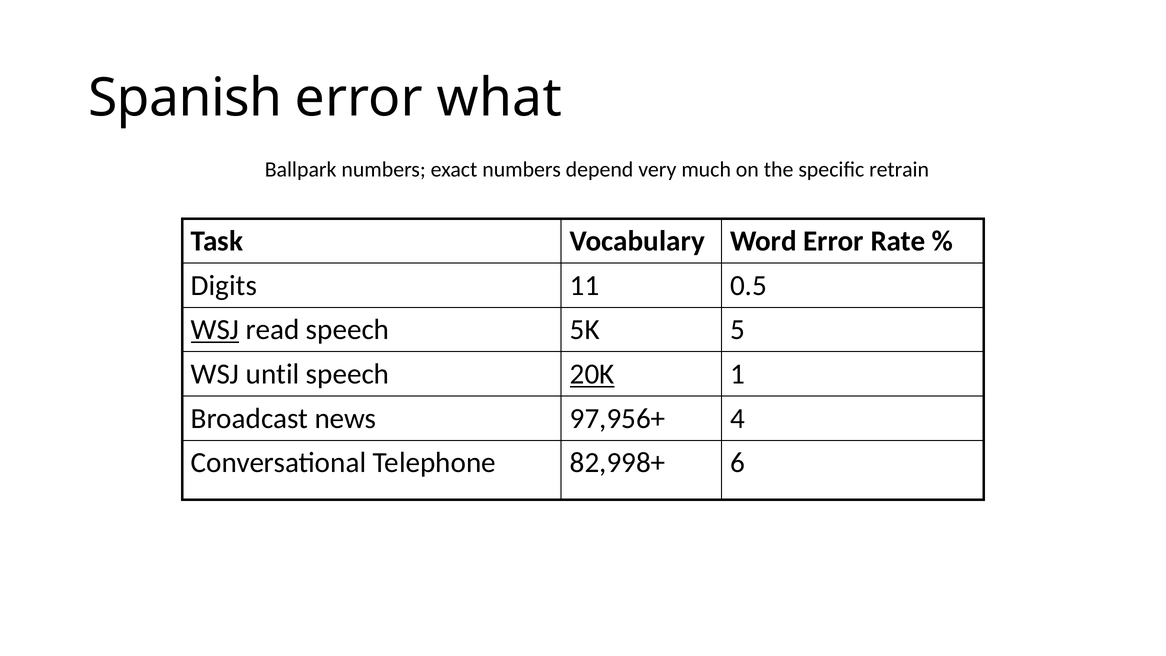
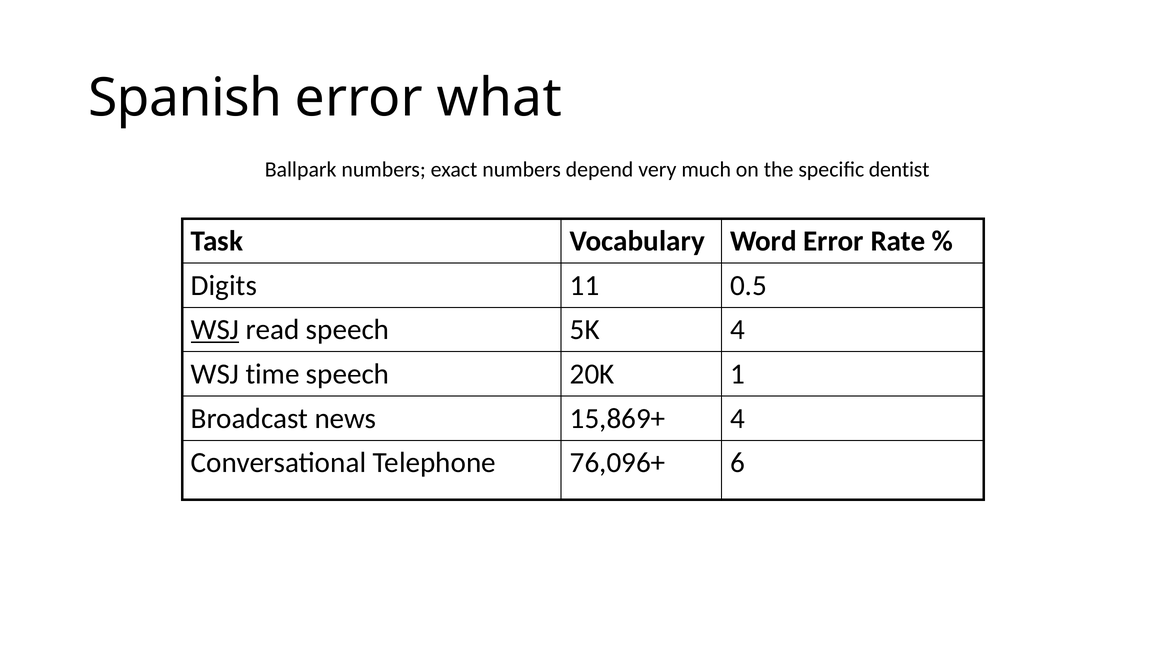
retrain: retrain -> dentist (899, 170)
5K 5: 5 -> 4 (738, 330)
until: until -> time (273, 374)
20K underline: present -> none (592, 374)
97,956+: 97,956+ -> 15,869+ (618, 418)
82,998+: 82,998+ -> 76,096+ (618, 463)
